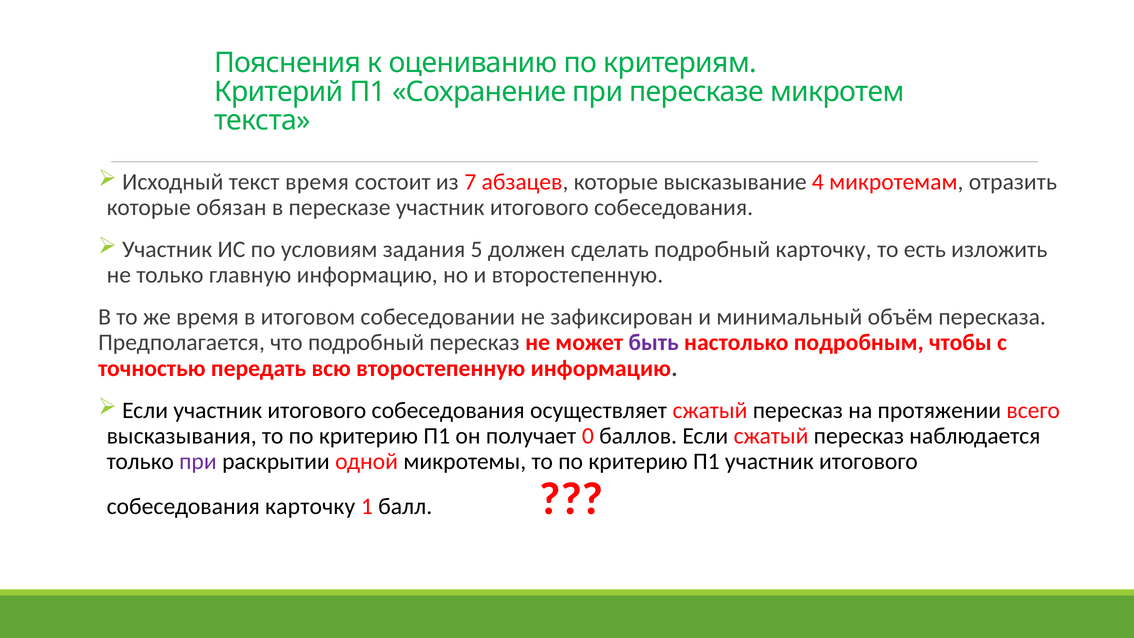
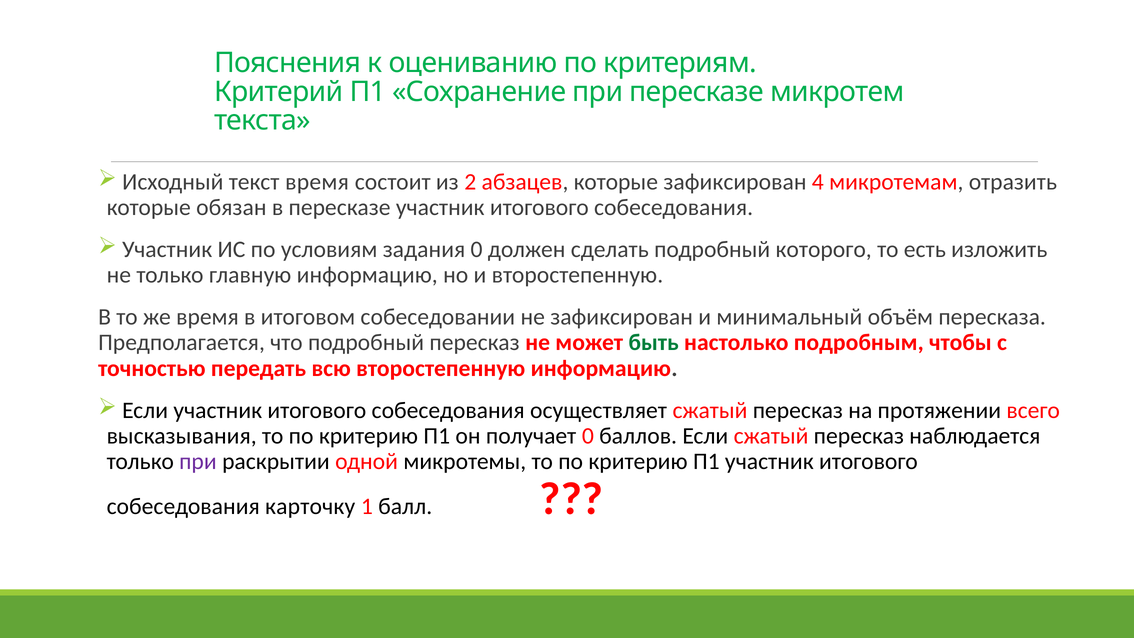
7: 7 -> 2 (470, 182)
которые высказывание: высказывание -> зафиксирован (735, 182)
задания 5: 5 -> 0 (477, 249)
подробный карточку: карточку -> которого (824, 249)
быть colour: purple -> green (654, 343)
